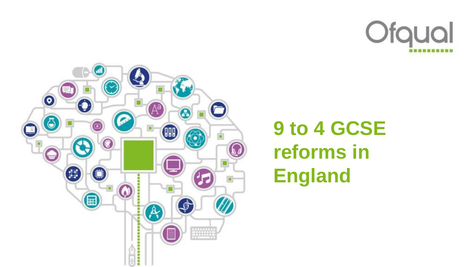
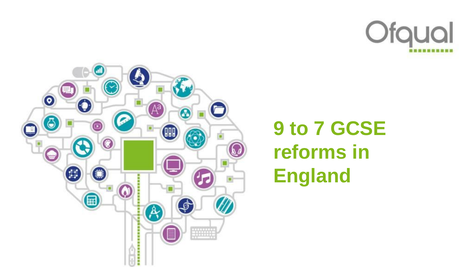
4: 4 -> 7 (319, 128)
